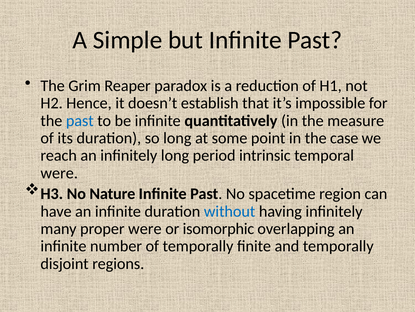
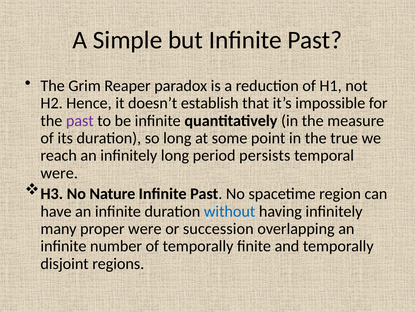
past colour: blue -> purple (80, 120)
case: case -> true (344, 138)
intrinsic: intrinsic -> persists (265, 155)
isomorphic: isomorphic -> succession (218, 228)
